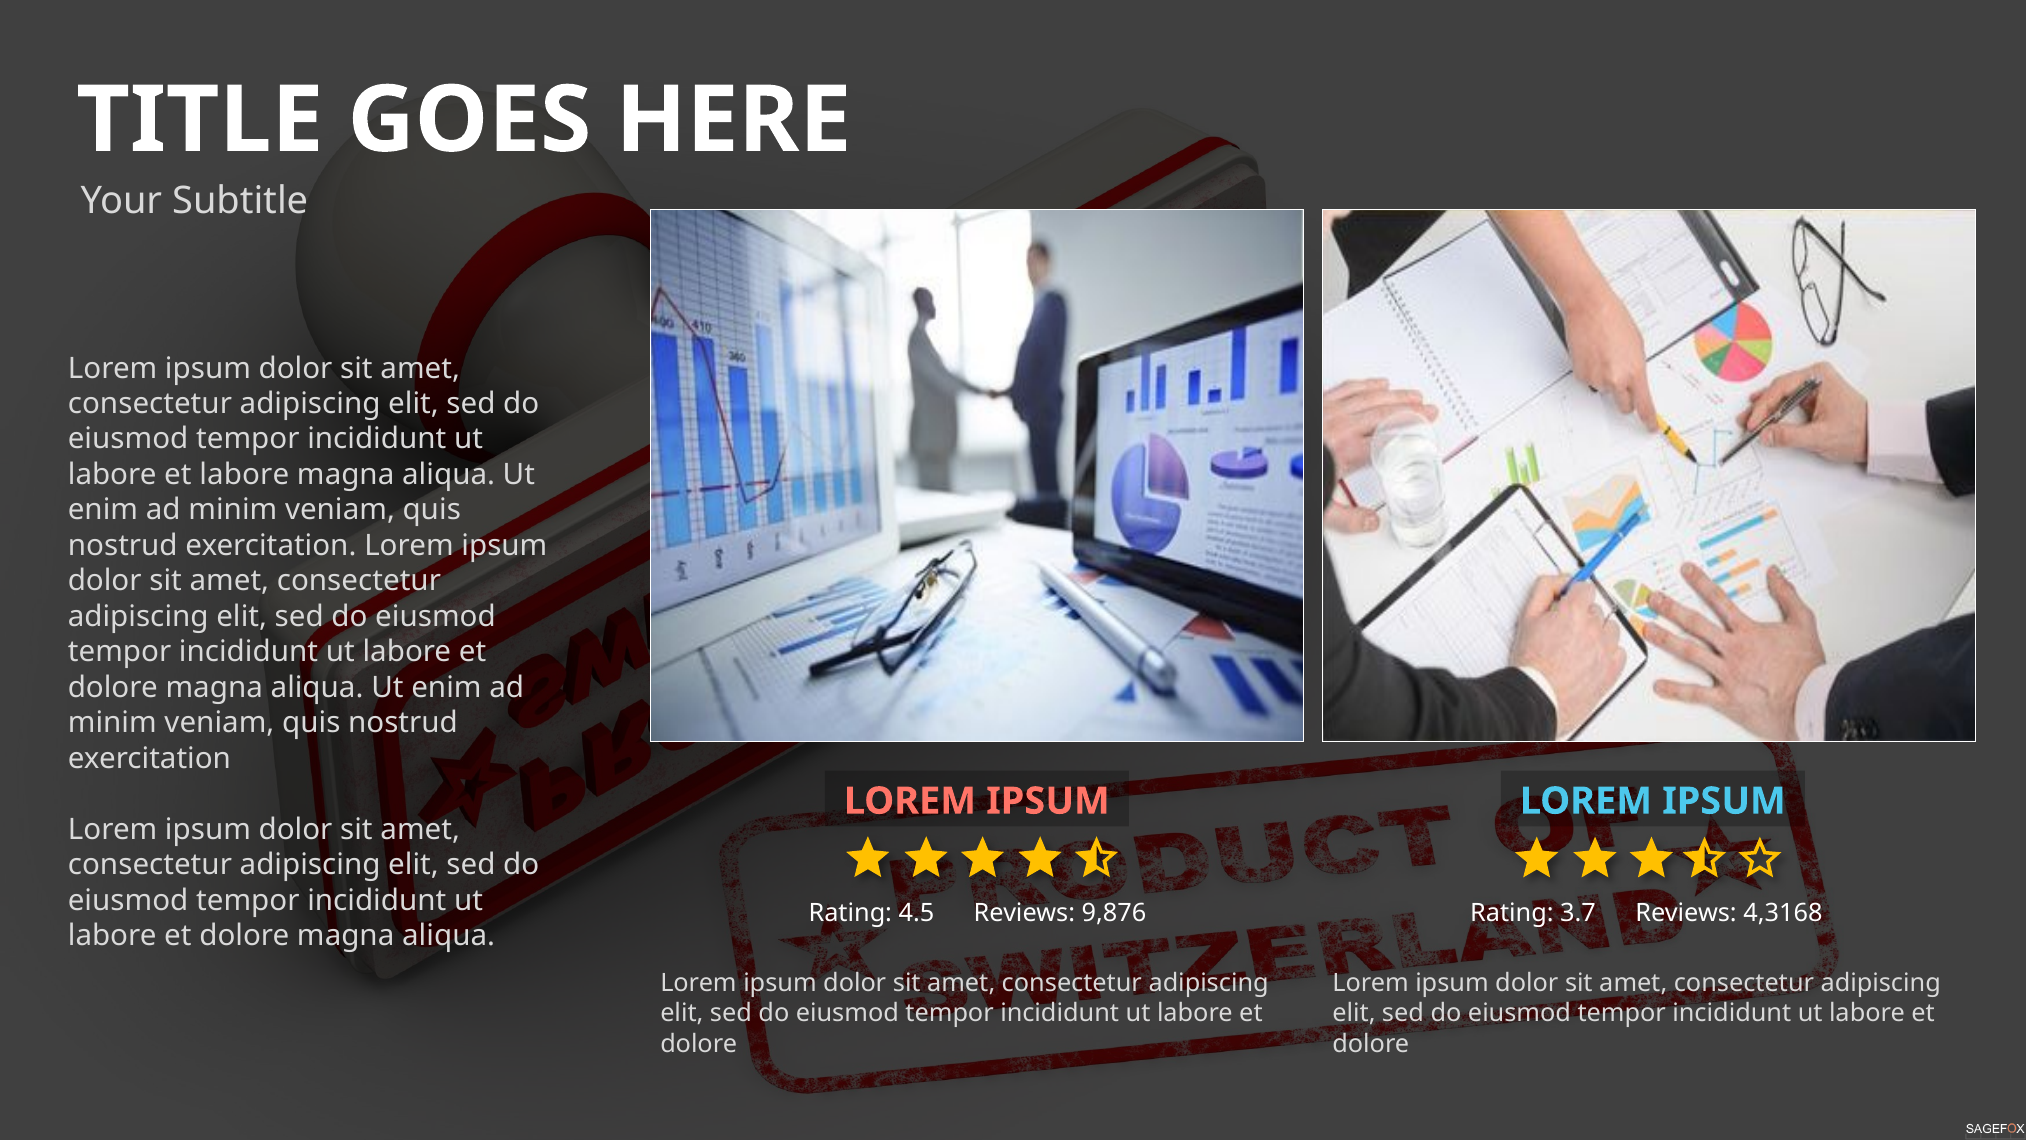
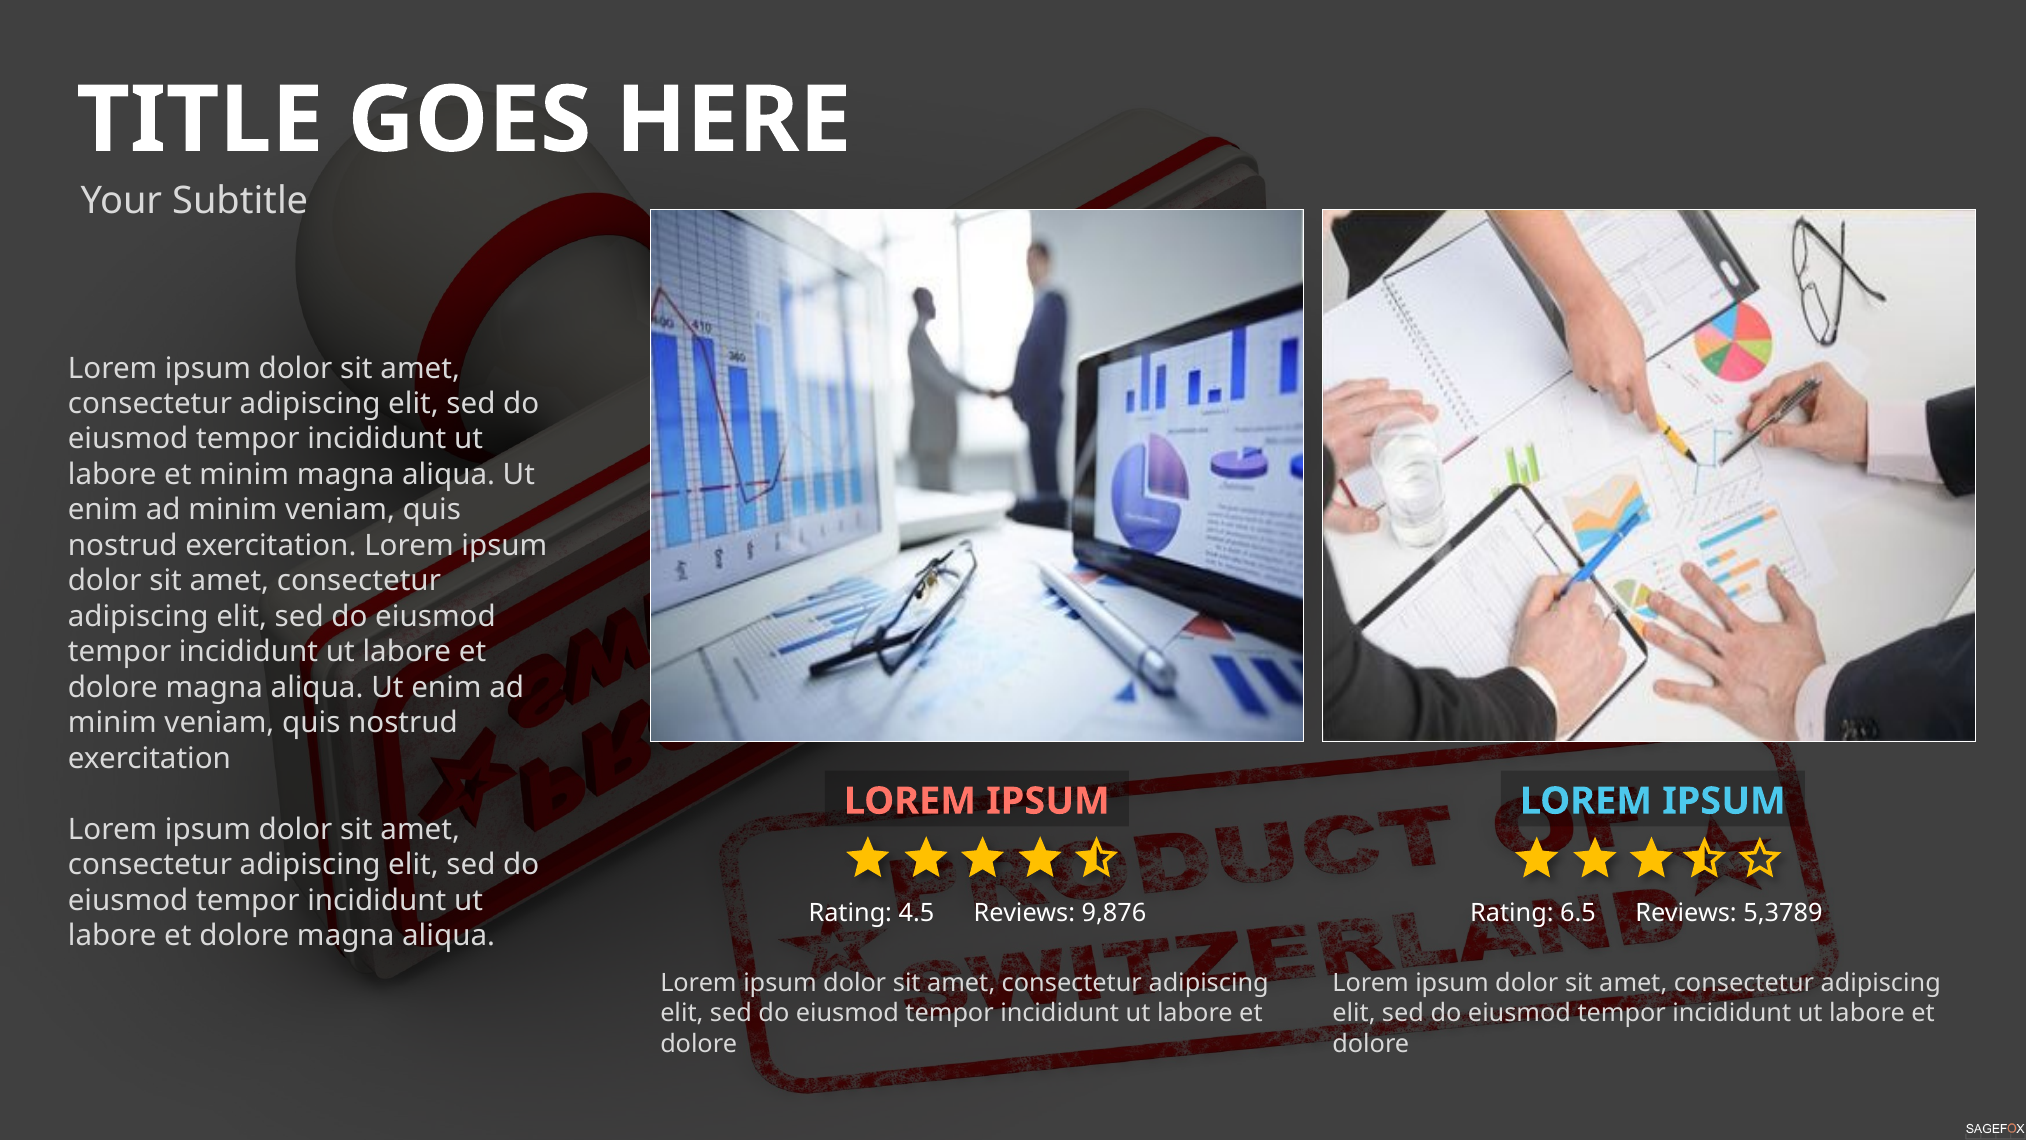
et labore: labore -> minim (244, 475)
3.7: 3.7 -> 6.5 (1578, 913)
4,3168: 4,3168 -> 5,3789 (1783, 913)
